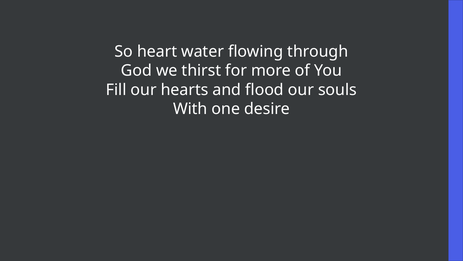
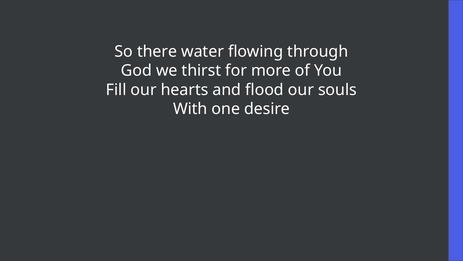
heart: heart -> there (157, 51)
